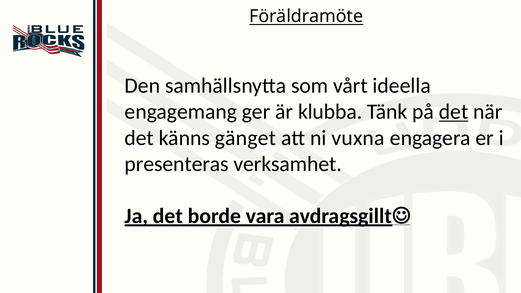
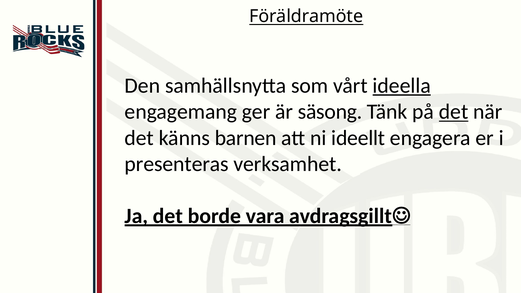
ideella underline: none -> present (402, 86)
klubba: klubba -> säsong (330, 112)
gänget: gänget -> barnen (246, 138)
vuxna: vuxna -> ideellt (358, 138)
